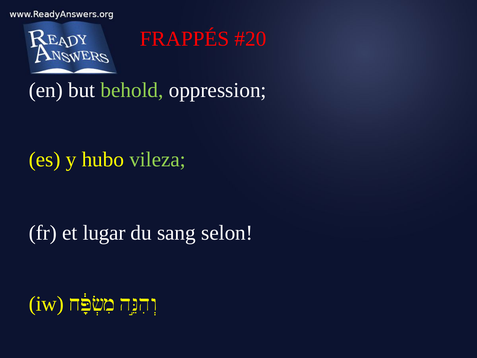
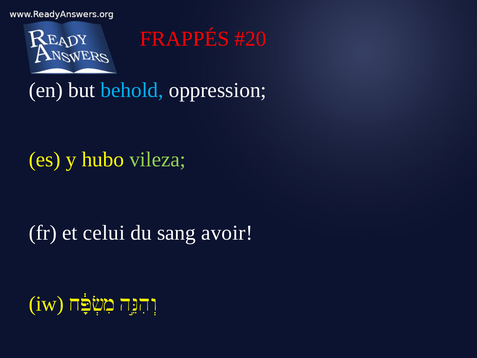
behold colour: light green -> light blue (132, 90)
lugar: lugar -> celui (104, 233)
selon: selon -> avoir (227, 233)
